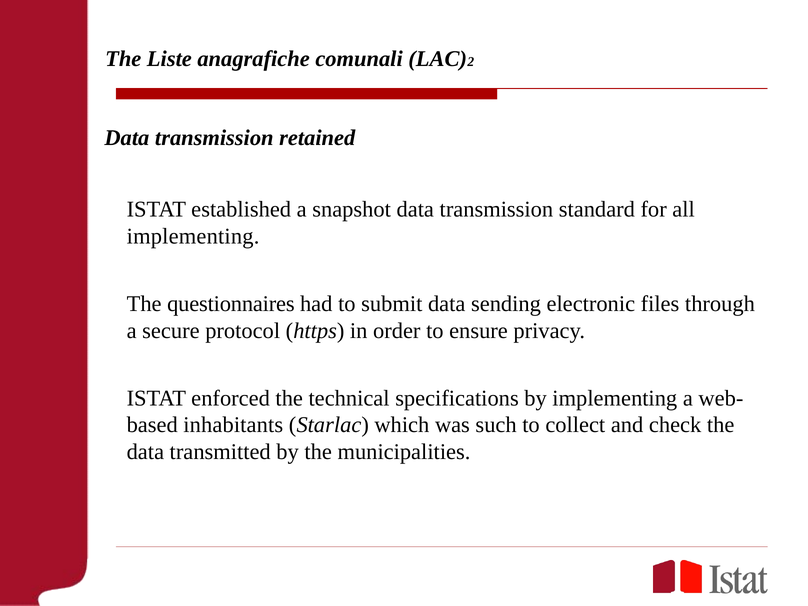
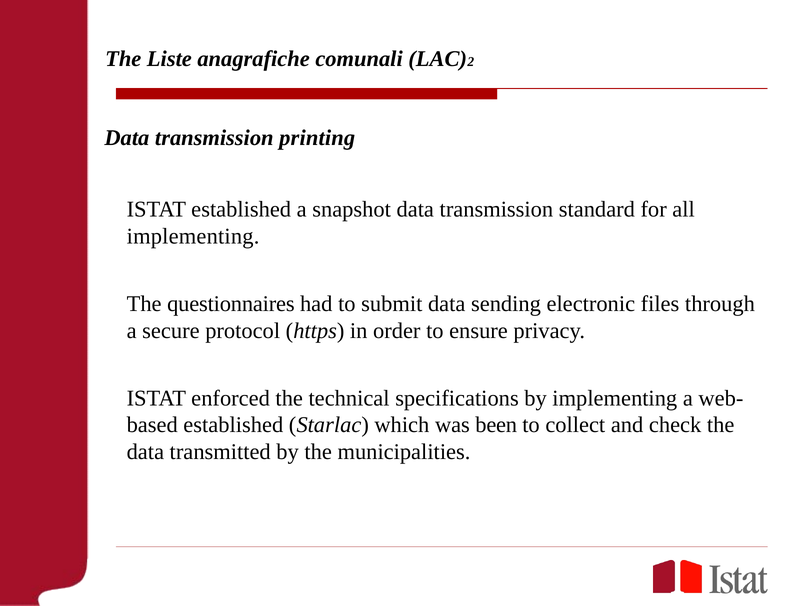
retained: retained -> printing (317, 138)
inhabitants: inhabitants -> established (233, 425)
such: such -> been (496, 425)
